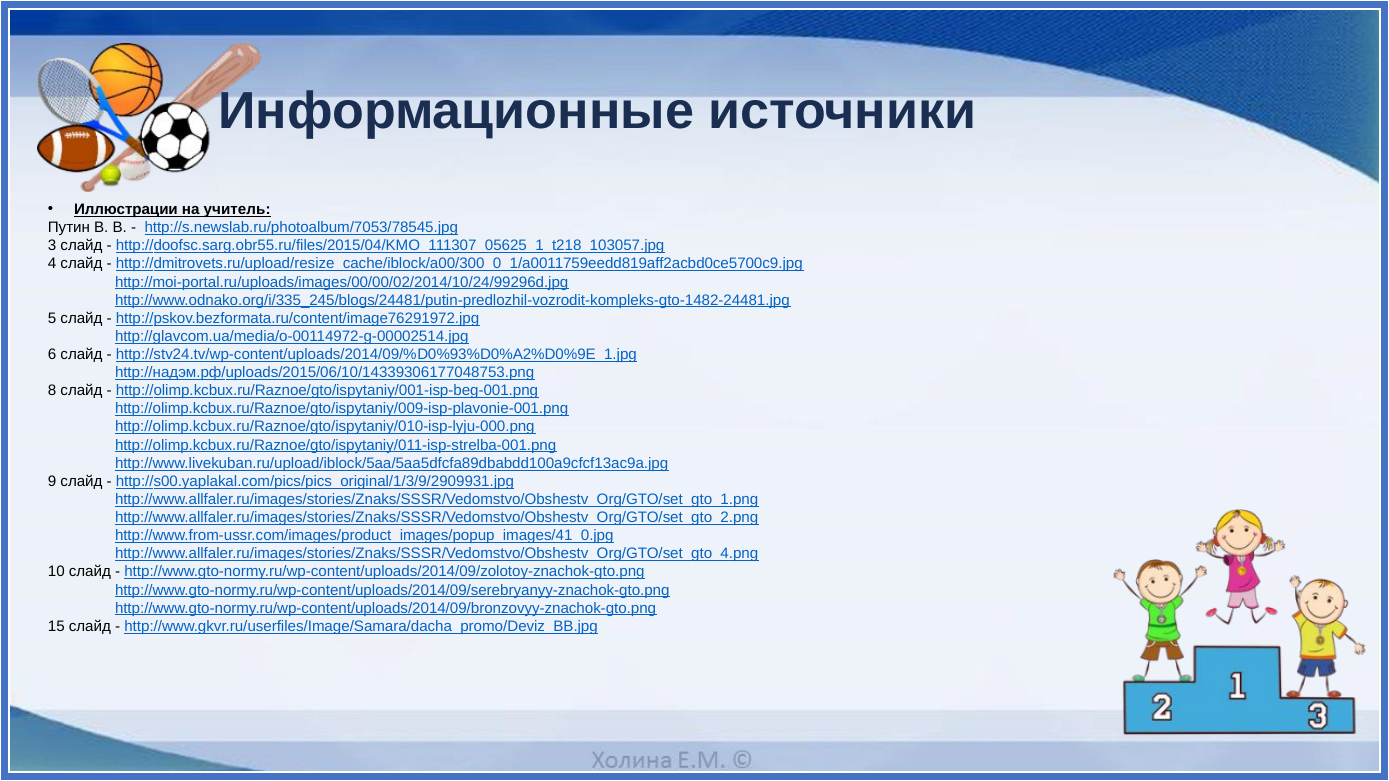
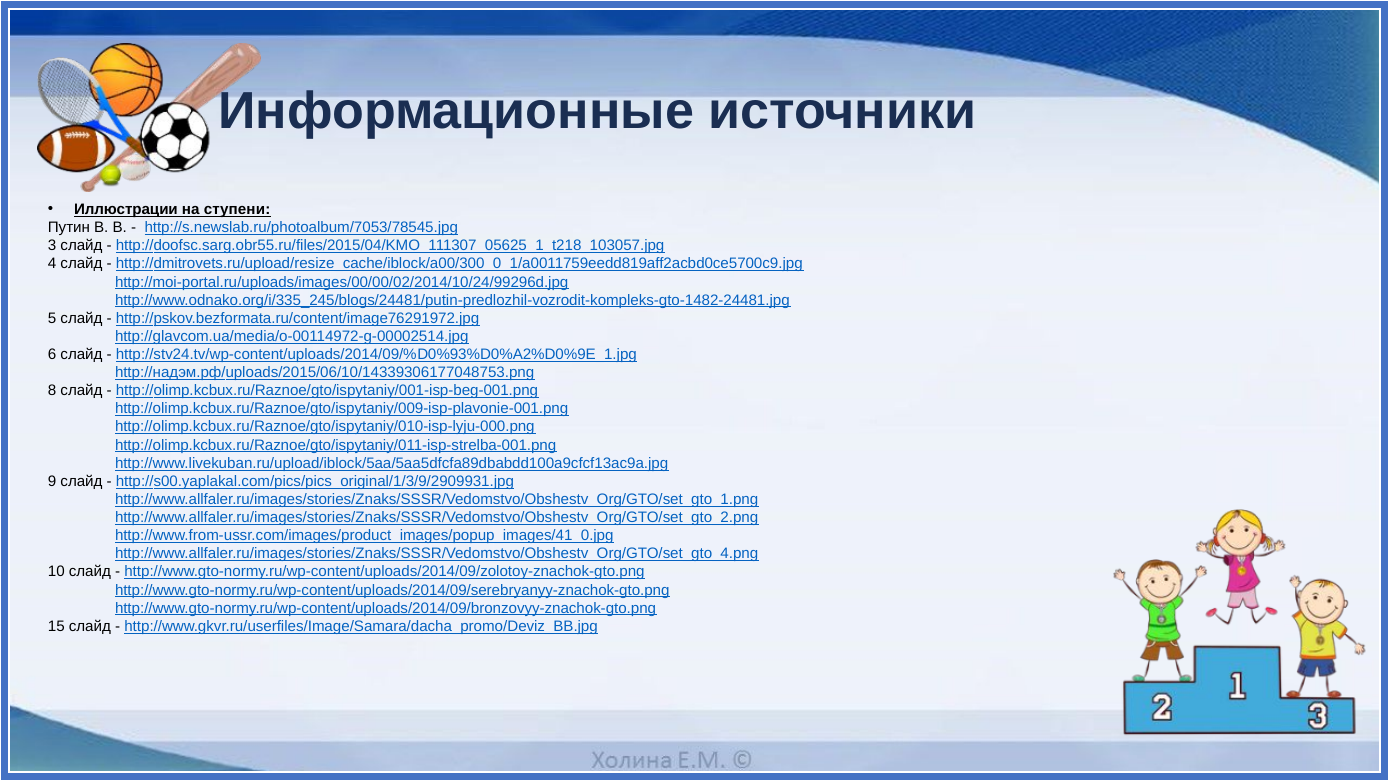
учитель: учитель -> ступени (237, 210)
